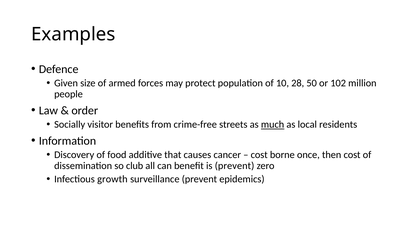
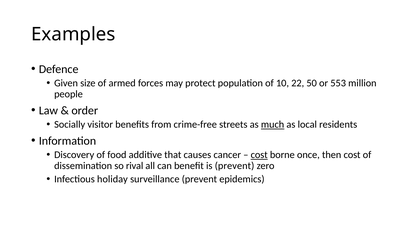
28: 28 -> 22 (298, 83)
102: 102 -> 553 (338, 83)
cost underline: none -> present (259, 155)
club: club -> rival (135, 166)
growth: growth -> holiday (112, 179)
